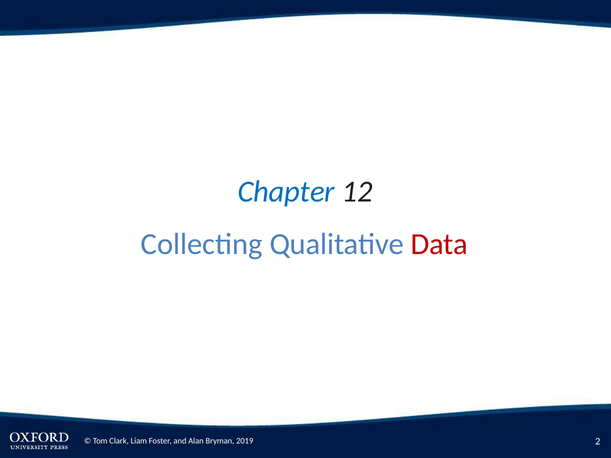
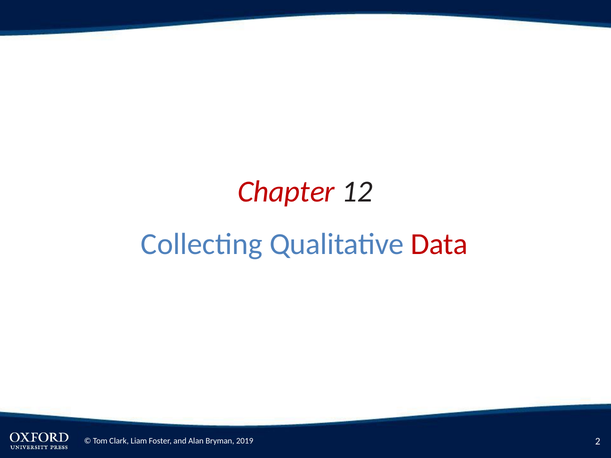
Chapter colour: blue -> red (286, 192)
